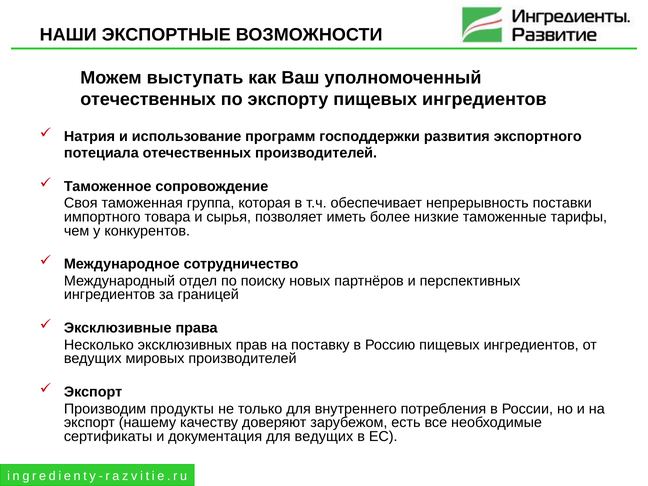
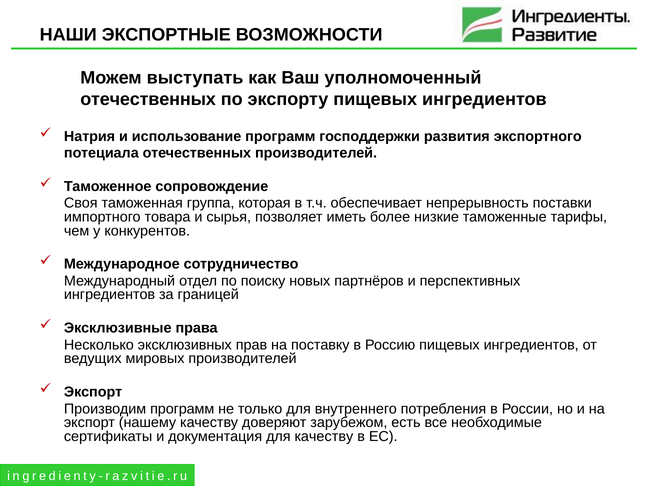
Производим продукты: продукты -> программ (182, 409)
для ведущих: ведущих -> качеству (324, 436)
